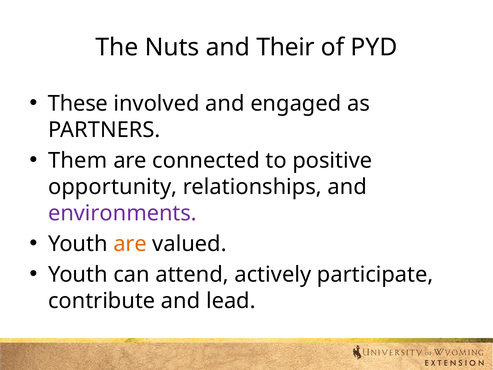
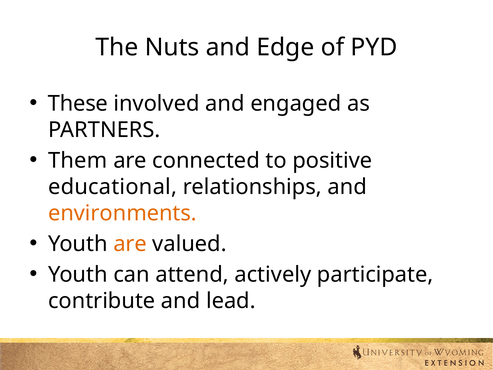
Their: Their -> Edge (285, 47)
opportunity: opportunity -> educational (113, 187)
environments colour: purple -> orange (122, 213)
